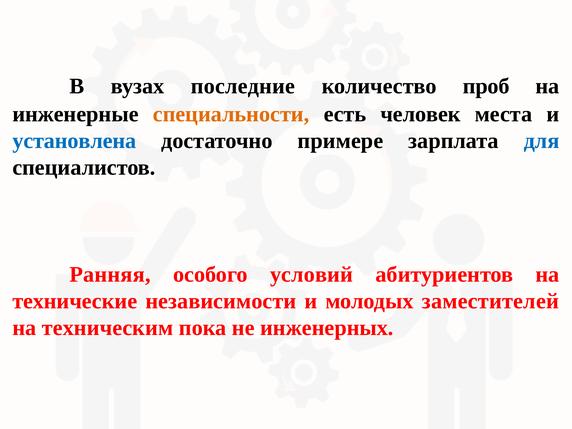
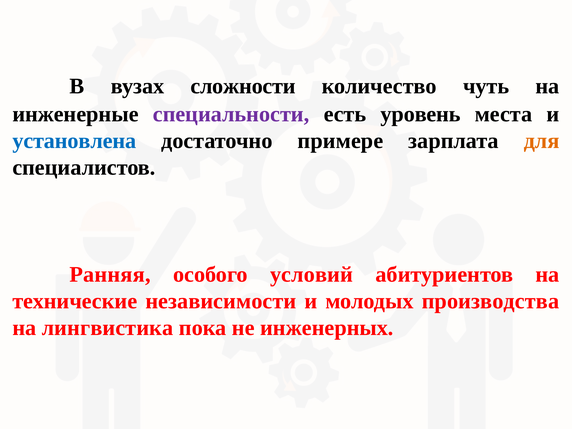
последние: последние -> сложности (243, 86)
проб: проб -> чуть (486, 86)
специальности colour: orange -> purple (231, 114)
человек: человек -> уровень (421, 114)
для colour: blue -> orange (542, 141)
заместителей: заместителей -> производства (490, 301)
техническим: техническим -> лингвистика (108, 328)
